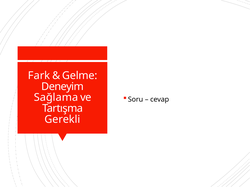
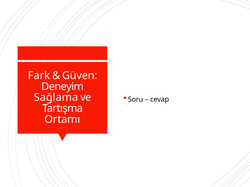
Gelme: Gelme -> Güven (80, 76)
Gerekli: Gerekli -> Ortamı (62, 120)
